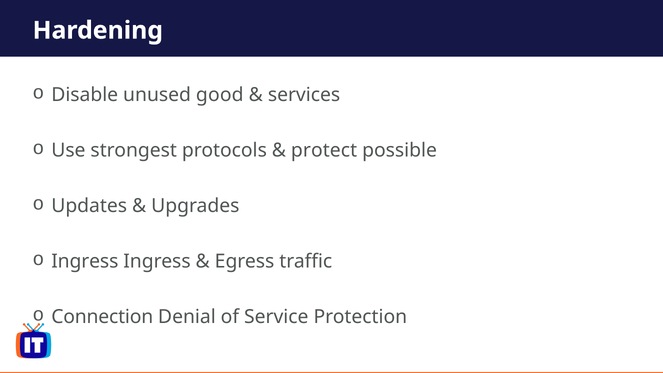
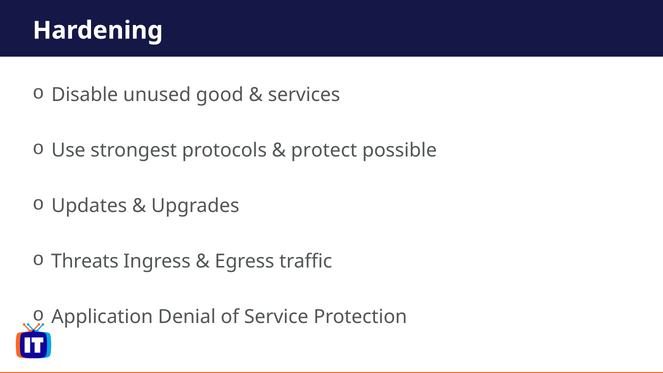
Ingress: Ingress -> Threats (85, 261)
Connection: Connection -> Application (102, 317)
